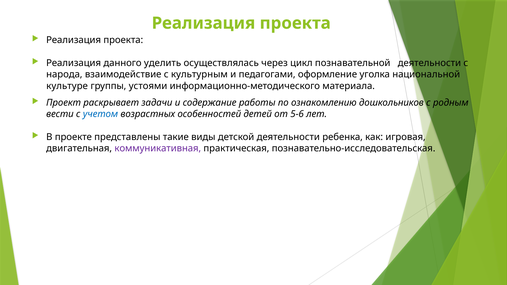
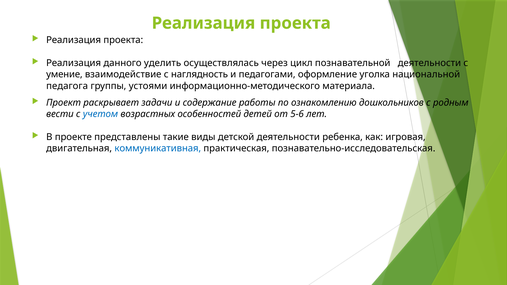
народа: народа -> умение (64, 75)
культурным: культурным -> наглядность (199, 75)
культуре: культуре -> педагога (67, 86)
коммуникативная colour: purple -> blue (158, 148)
